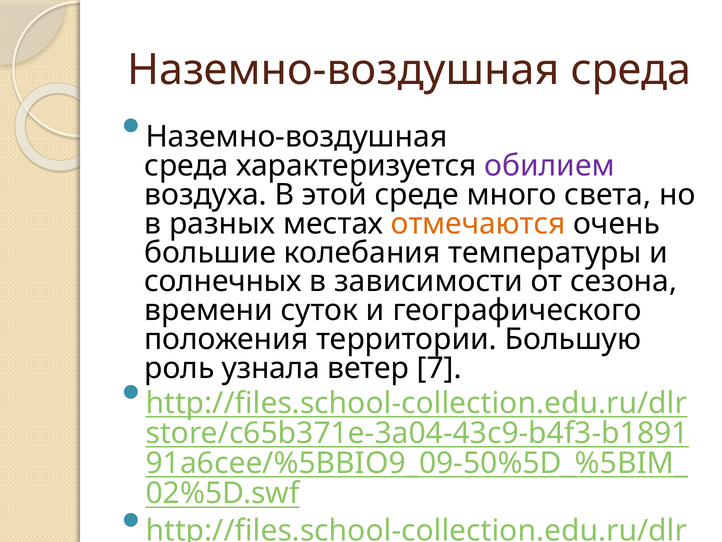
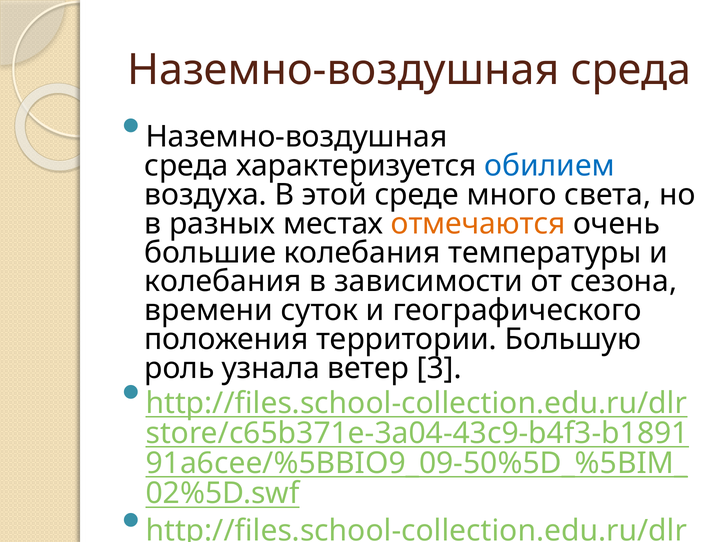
обилием colour: purple -> blue (550, 166)
солнечных: солнечных -> колебания (223, 281)
7: 7 -> 3 (439, 368)
